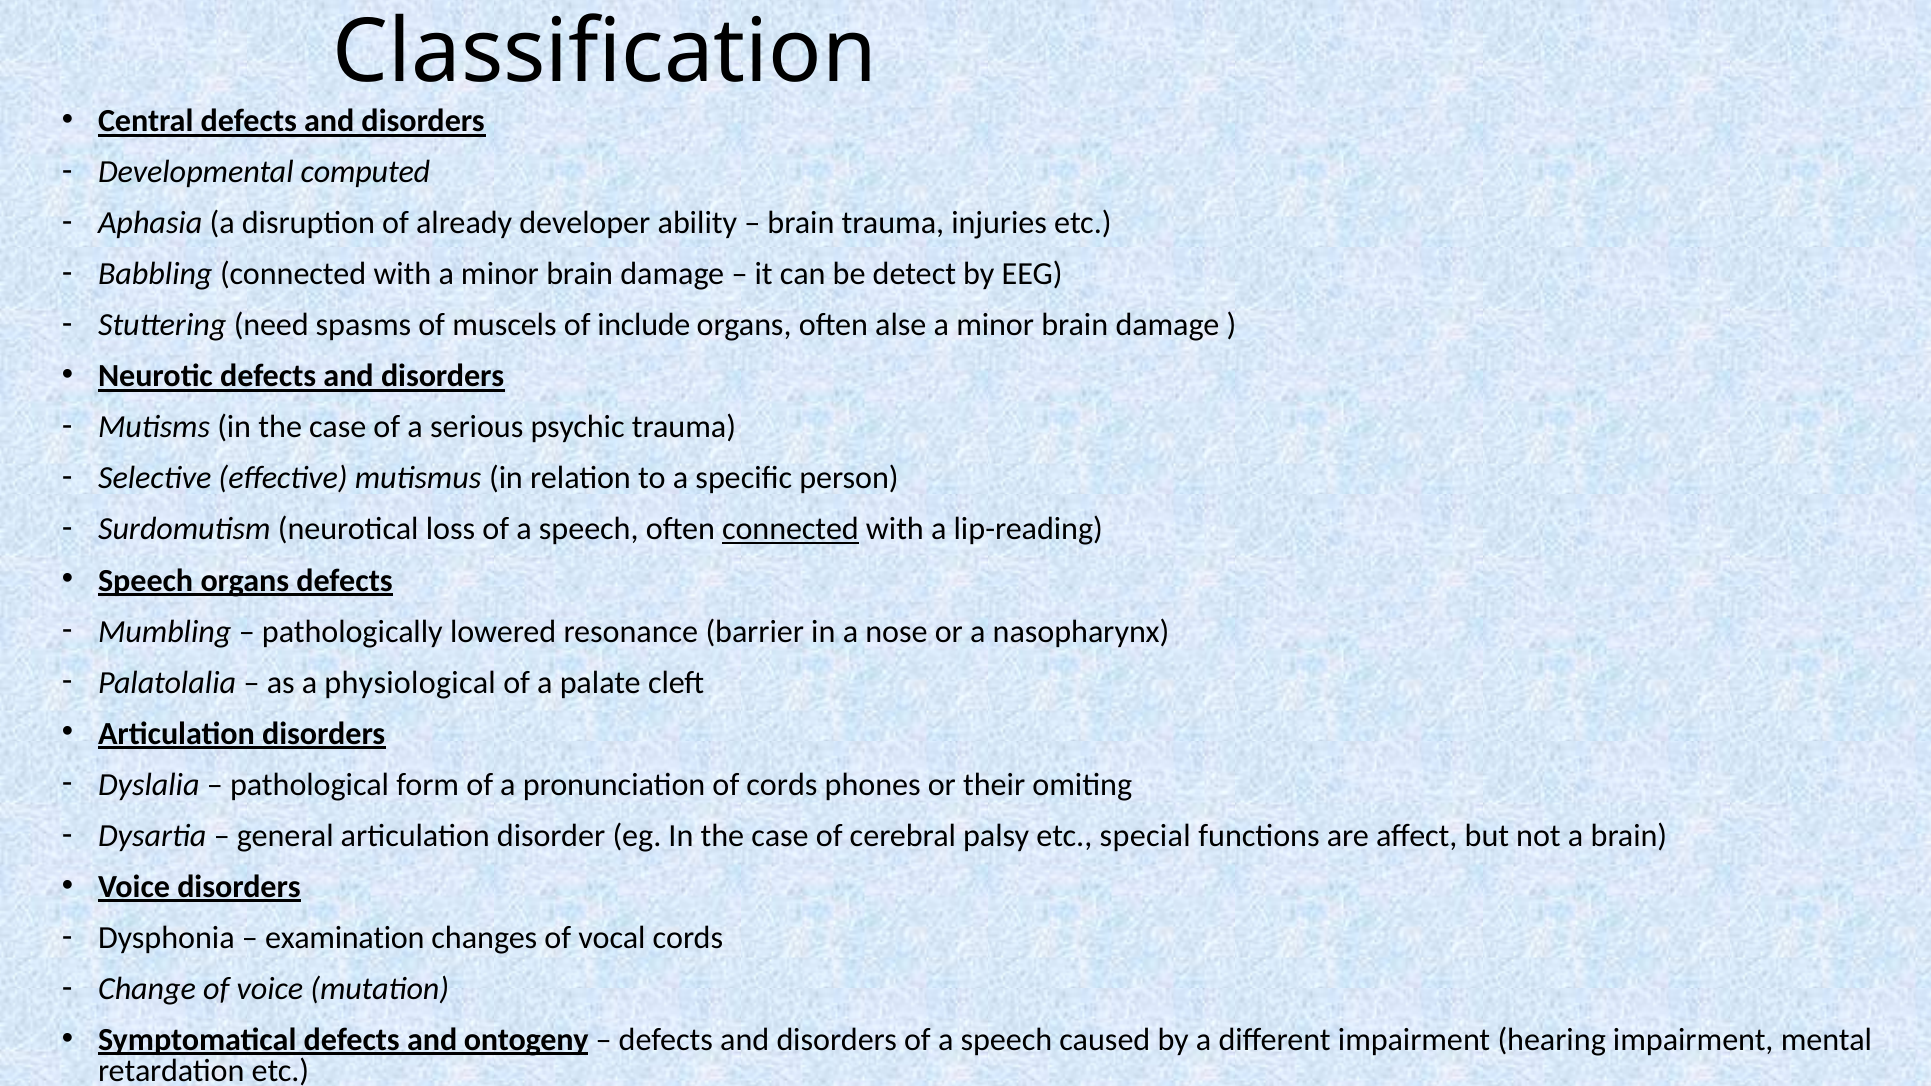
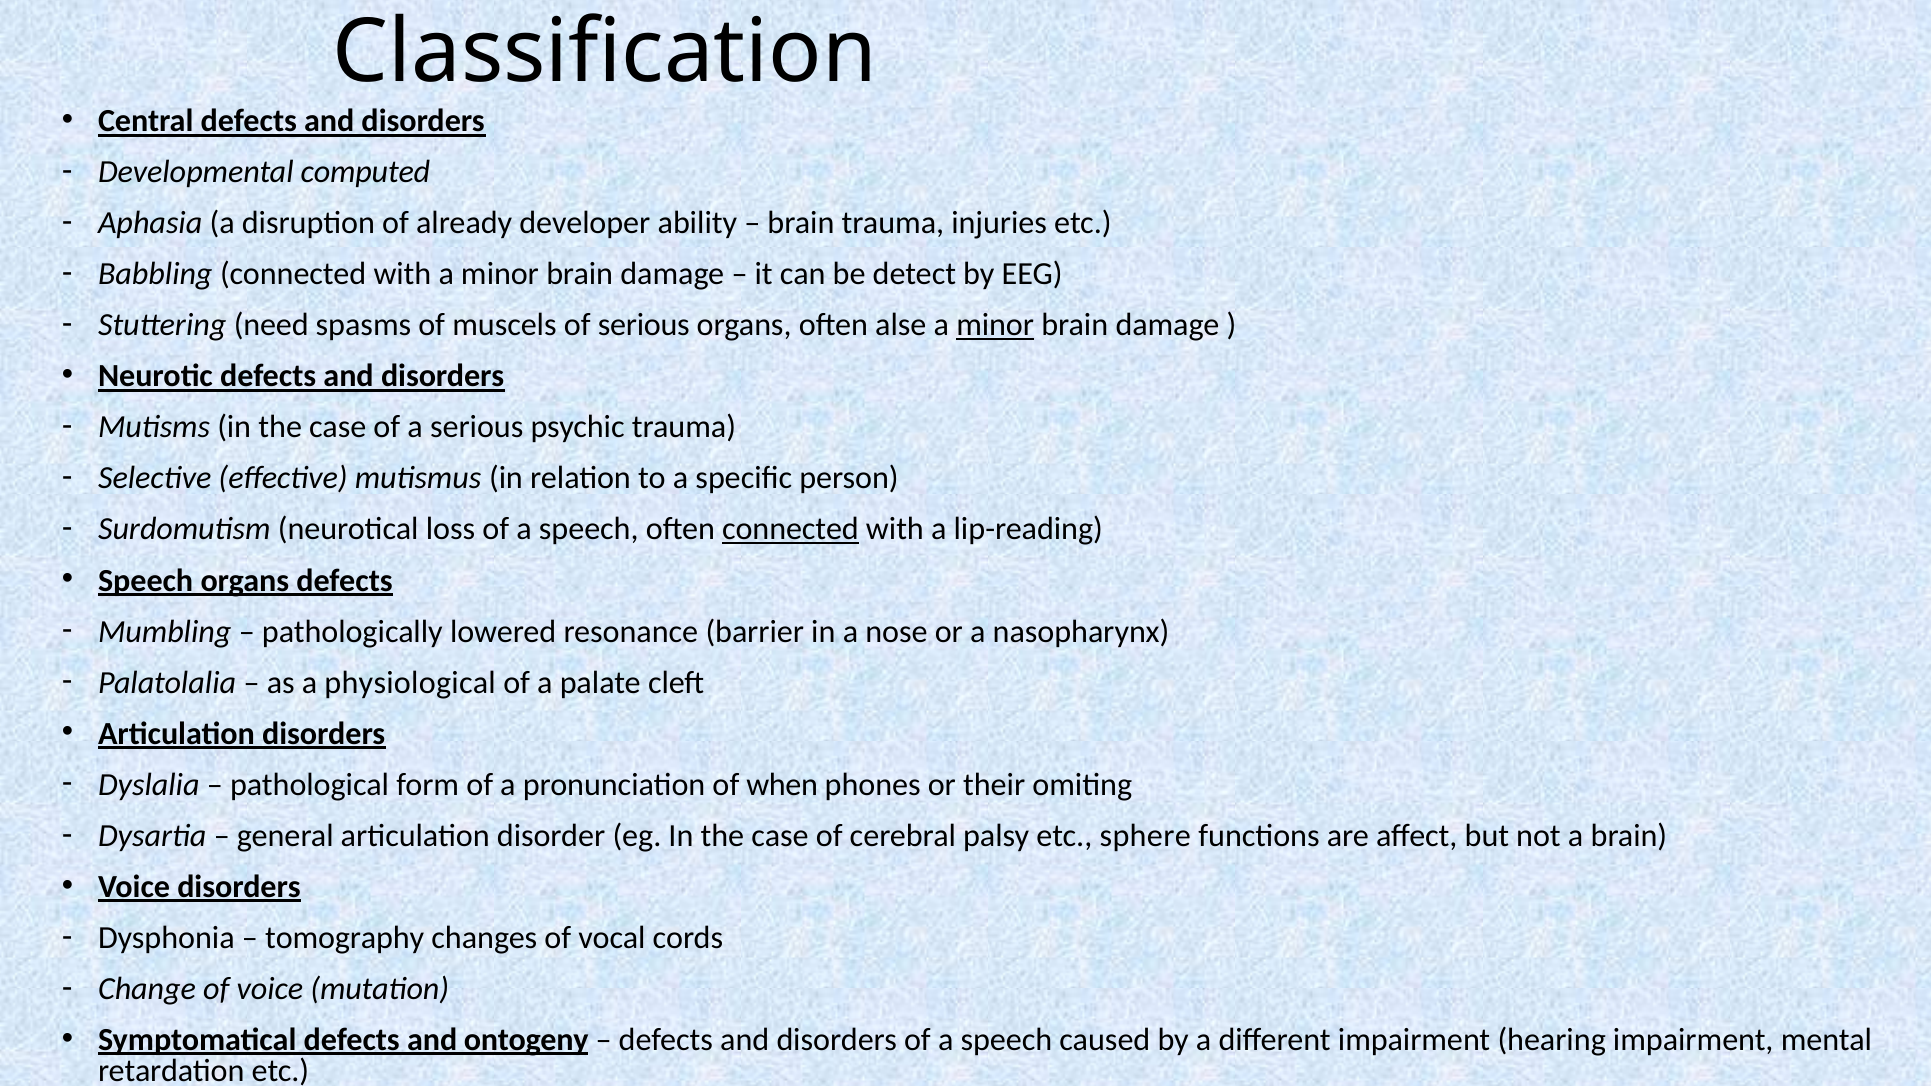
of include: include -> serious (644, 325)
minor underline: none -> present (995, 325)
of cords: cords -> when (782, 785)
special: special -> sphere (1145, 836)
examination: examination -> tomography (345, 938)
